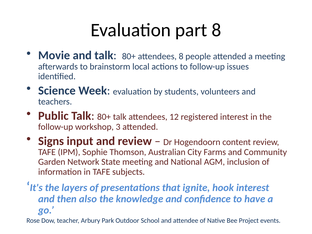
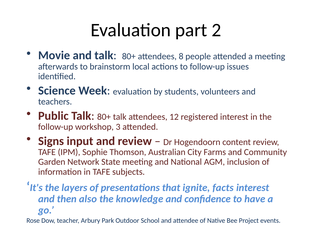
part 8: 8 -> 2 (216, 30)
hook: hook -> facts (223, 188)
